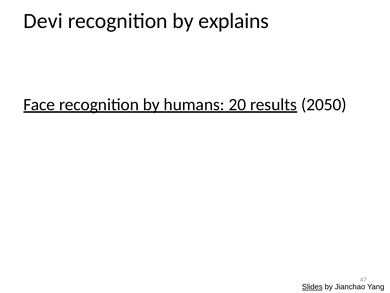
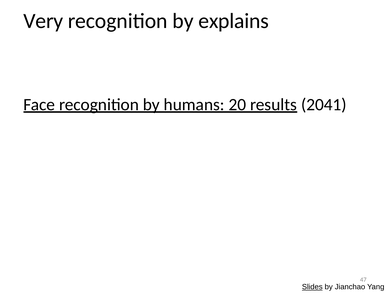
Devi: Devi -> Very (43, 21)
2050: 2050 -> 2041 (324, 104)
